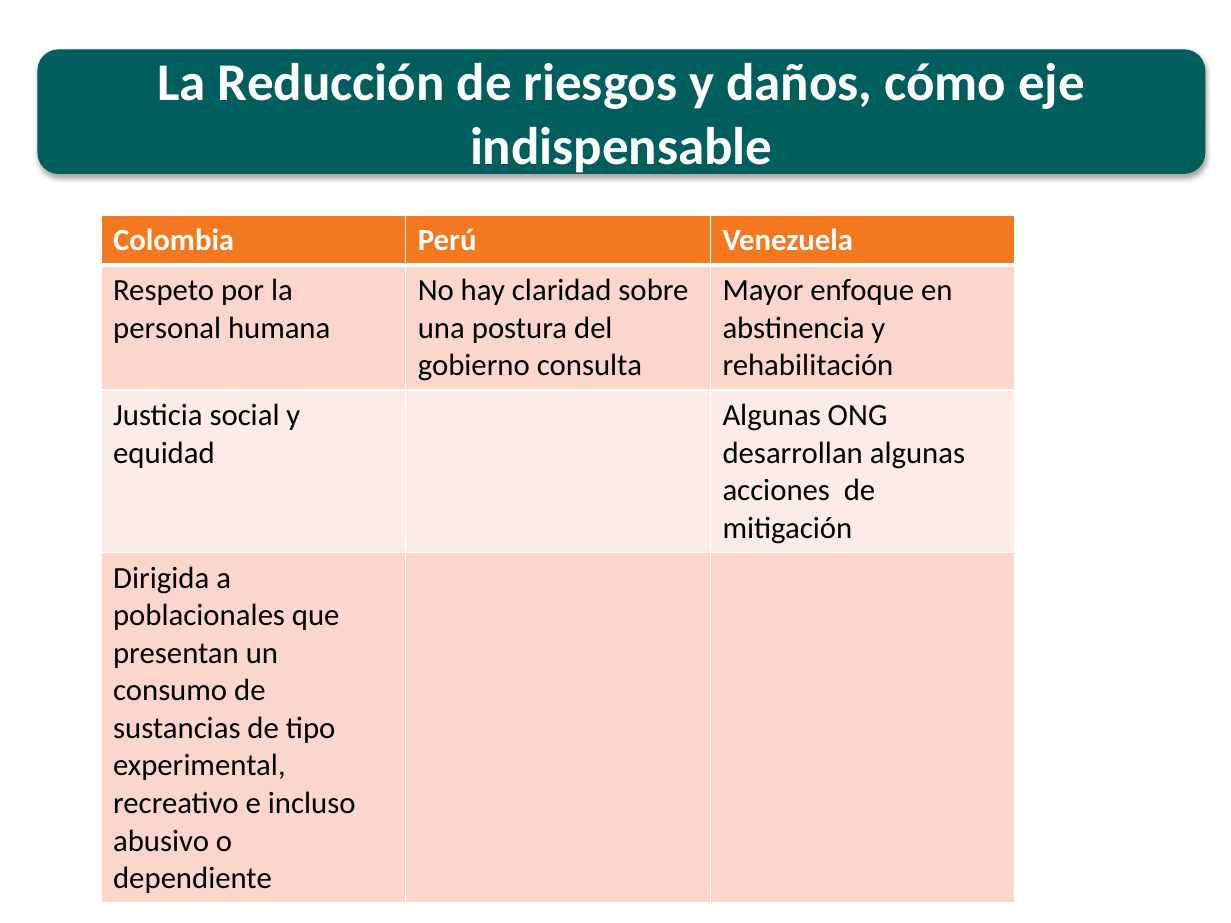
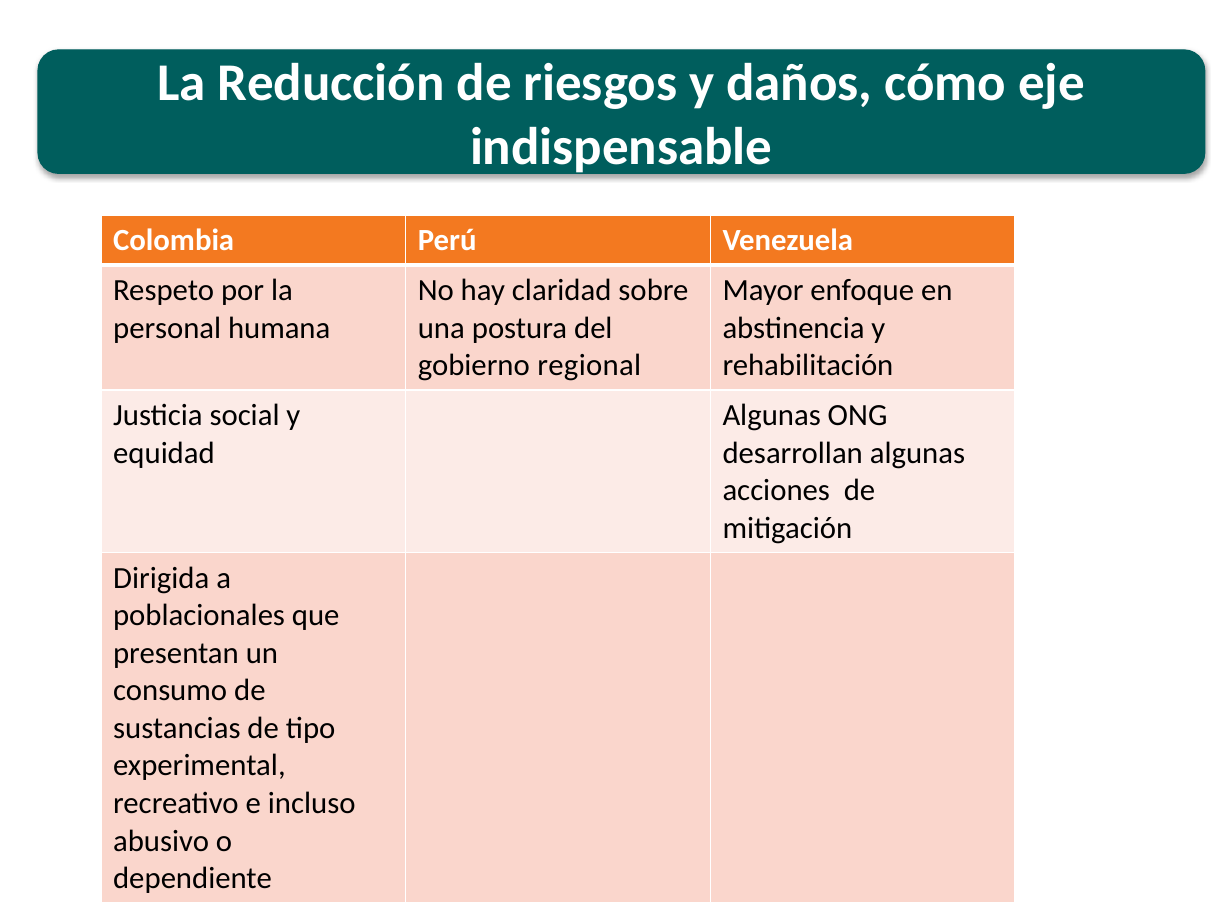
consulta: consulta -> regional (589, 366)
